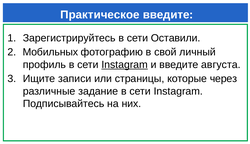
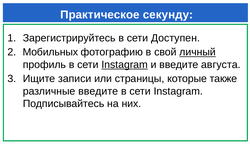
Практическое введите: введите -> секунду (168, 15)
Оставили: Оставили -> Доступен (176, 38)
личный underline: none -> present (198, 52)
через: через -> также (223, 79)
различные задание: задание -> введите (98, 91)
